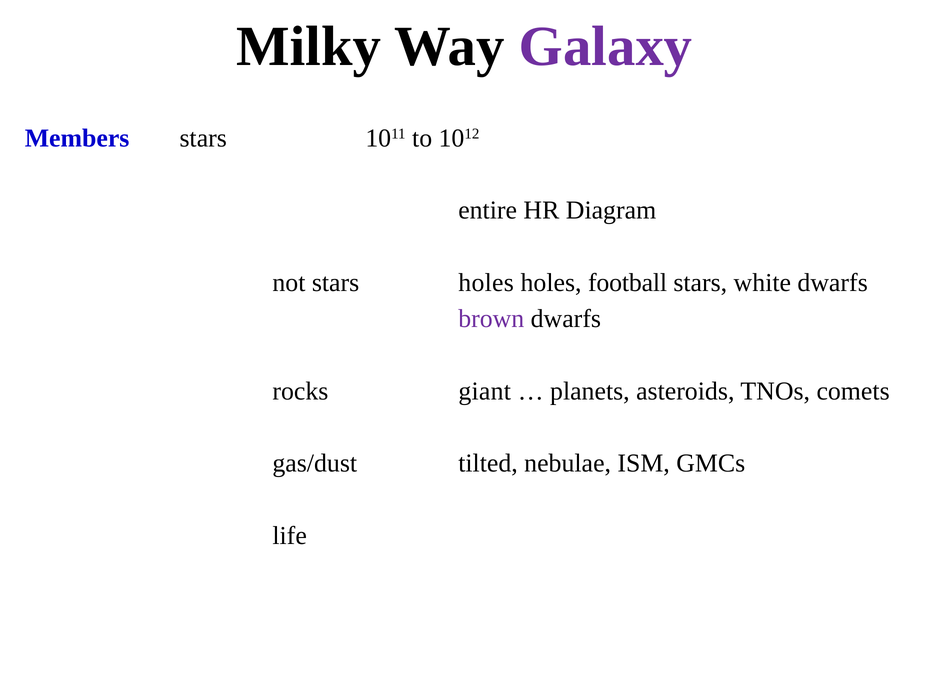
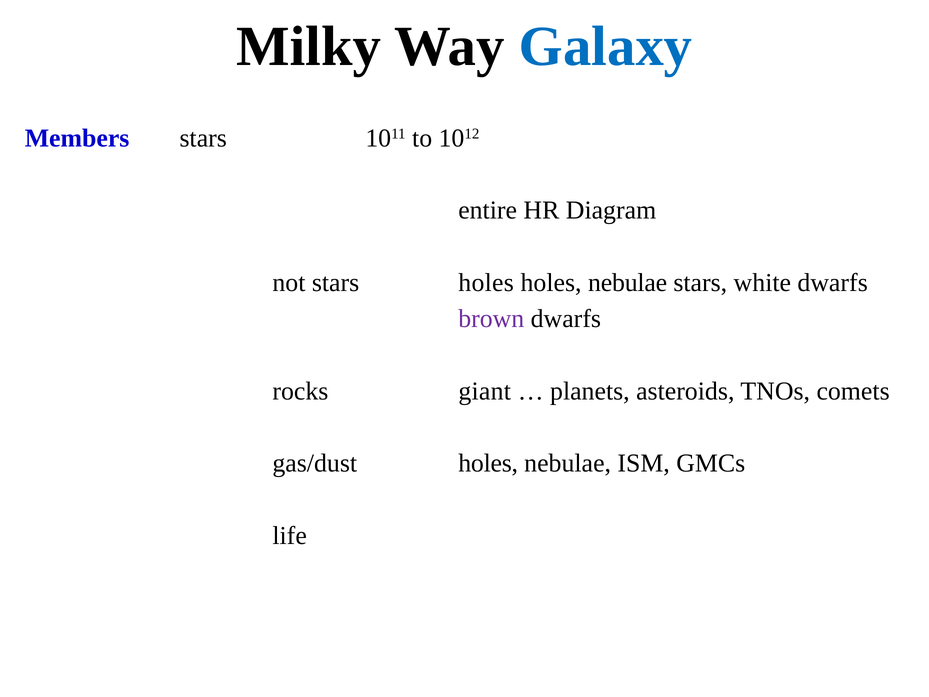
Galaxy colour: purple -> blue (606, 47)
football: football -> nebulae (628, 283)
gas/dust tilted: tilted -> holes (488, 463)
